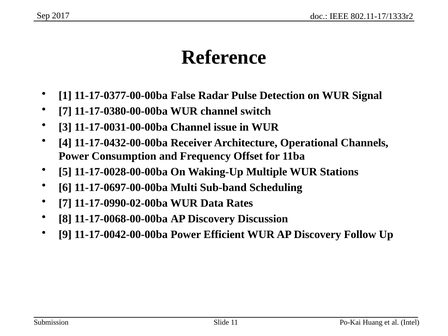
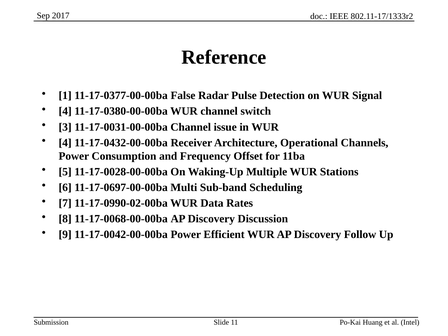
7: 7 -> 4 (65, 111)
